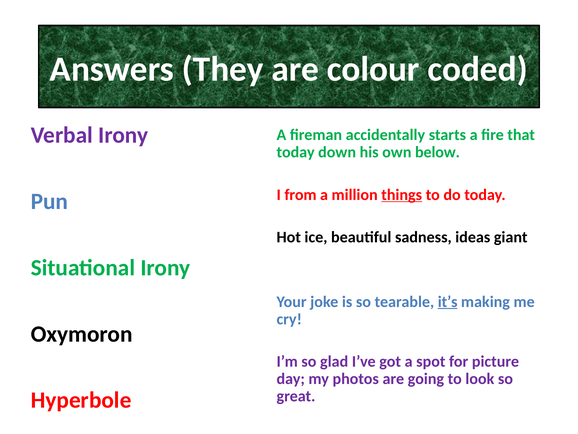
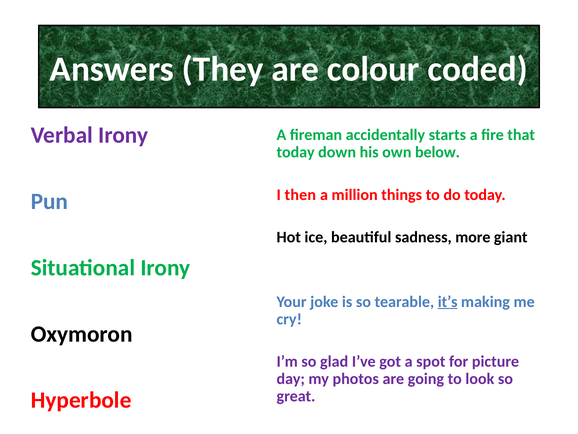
from: from -> then (300, 195)
things underline: present -> none (402, 195)
ideas: ideas -> more (473, 237)
